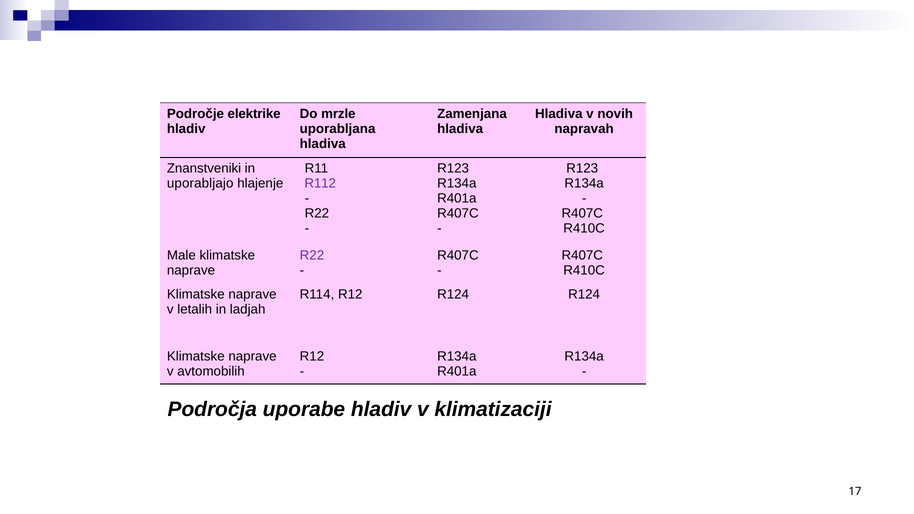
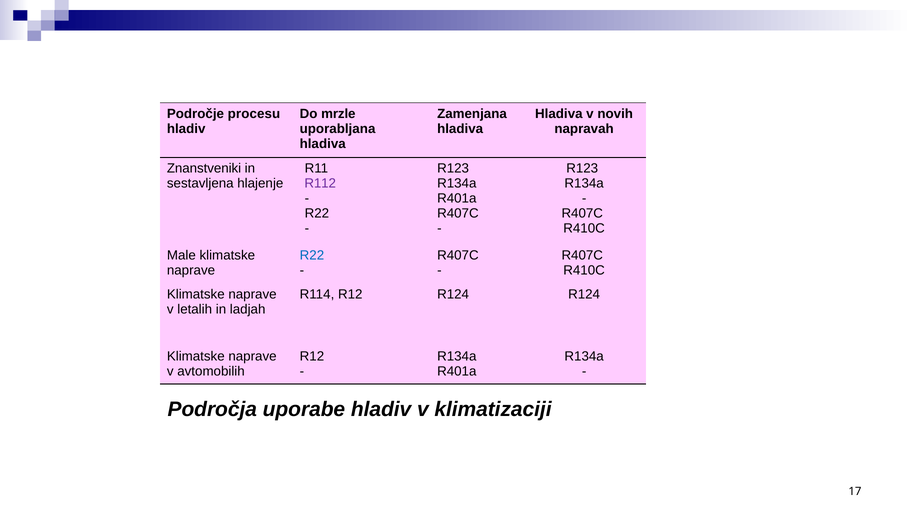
elektrike: elektrike -> procesu (254, 114)
uporabljajo: uporabljajo -> sestavljena (200, 184)
R22 colour: purple -> blue (312, 255)
